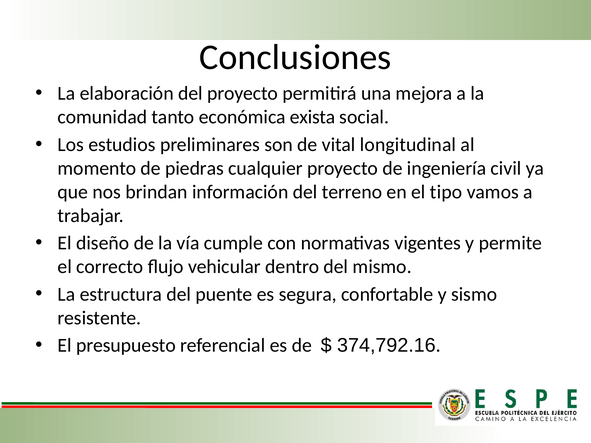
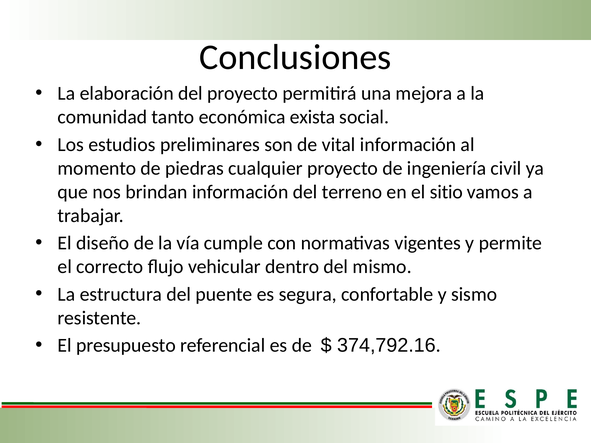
vital longitudinal: longitudinal -> información (408, 145)
tipo: tipo -> sitio (446, 192)
